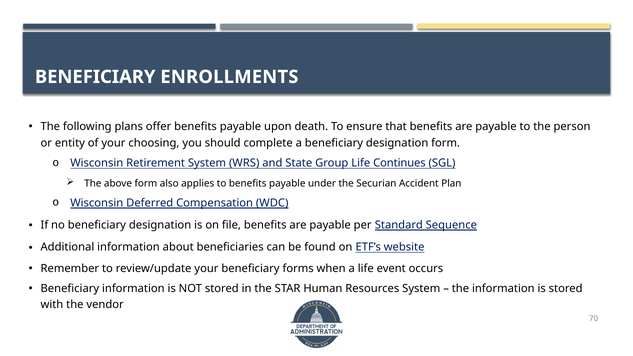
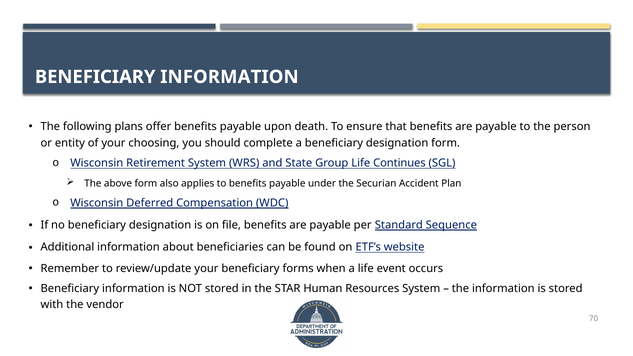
ENROLLMENTS: ENROLLMENTS -> INFORMATION (229, 77)
